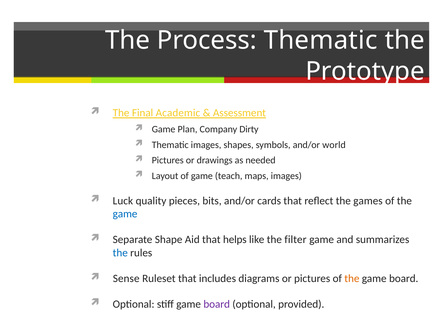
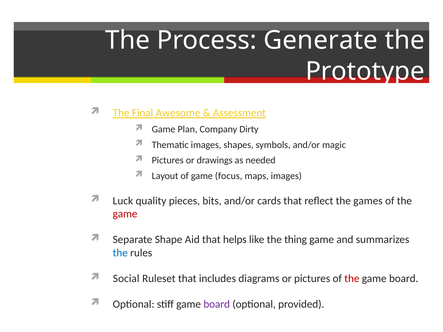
Process Thematic: Thematic -> Generate (321, 40)
Academic: Academic -> Awesome (178, 113)
world: world -> magic (334, 145)
teach: teach -> focus (229, 176)
game colour: blue -> red (125, 214)
filter: filter -> thing (296, 240)
Sense: Sense -> Social (126, 279)
the colour: orange -> red (352, 279)
